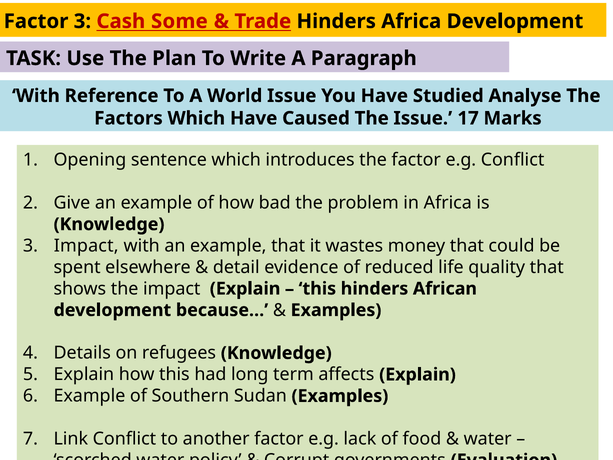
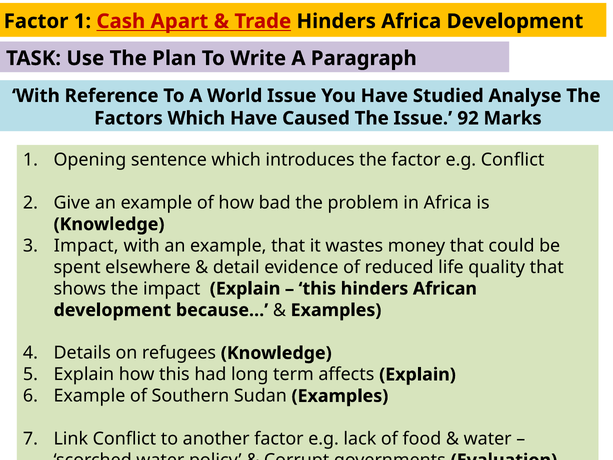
Factor 3: 3 -> 1 (82, 21)
Some: Some -> Apart (179, 21)
17: 17 -> 92 (468, 118)
